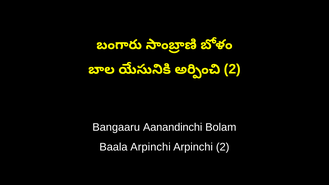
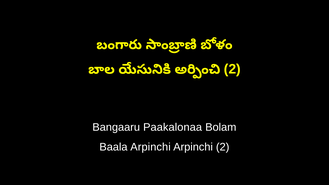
Aanandinchi: Aanandinchi -> Paakalonaa (173, 127)
